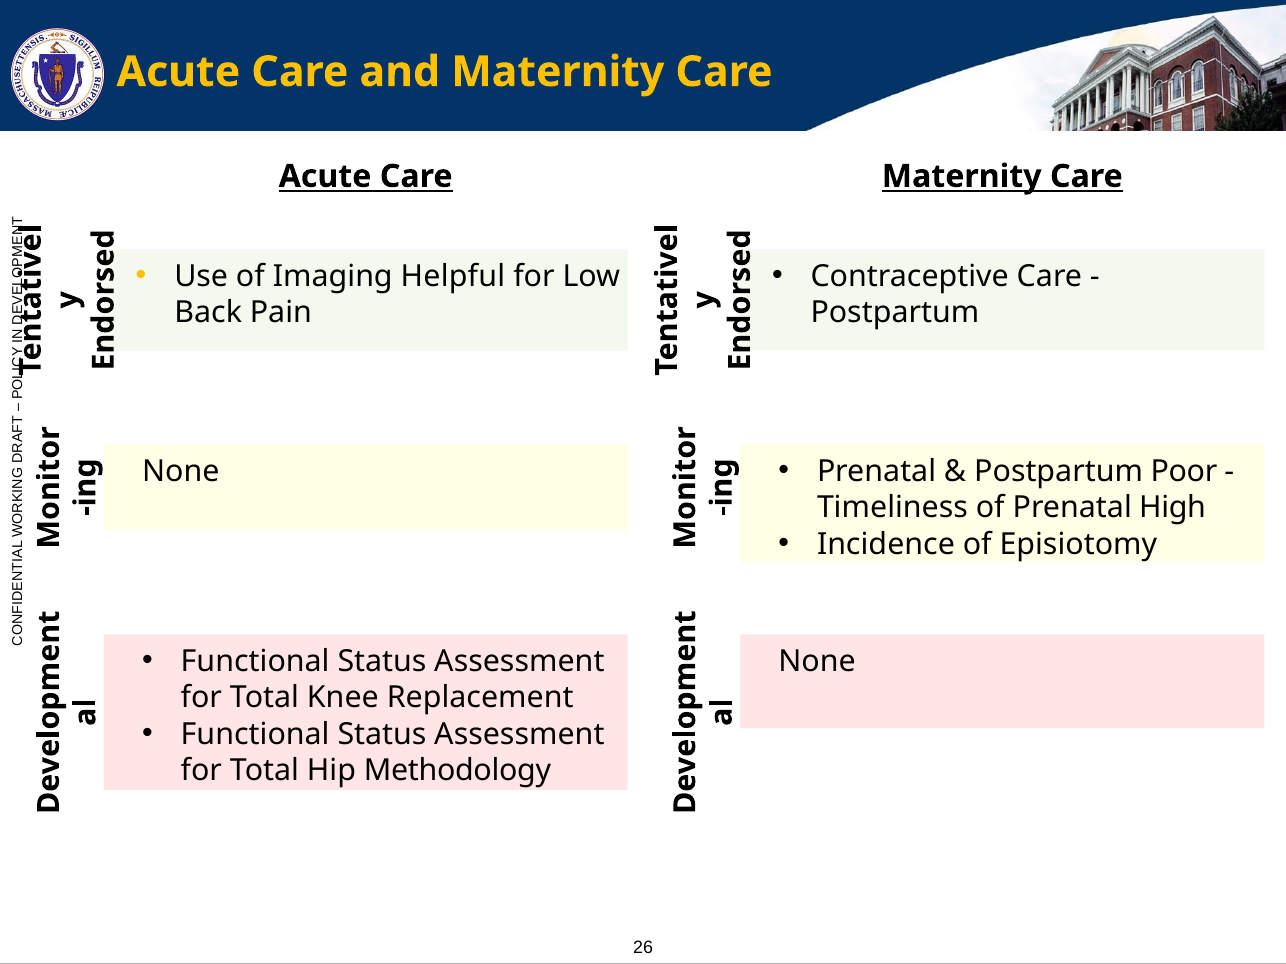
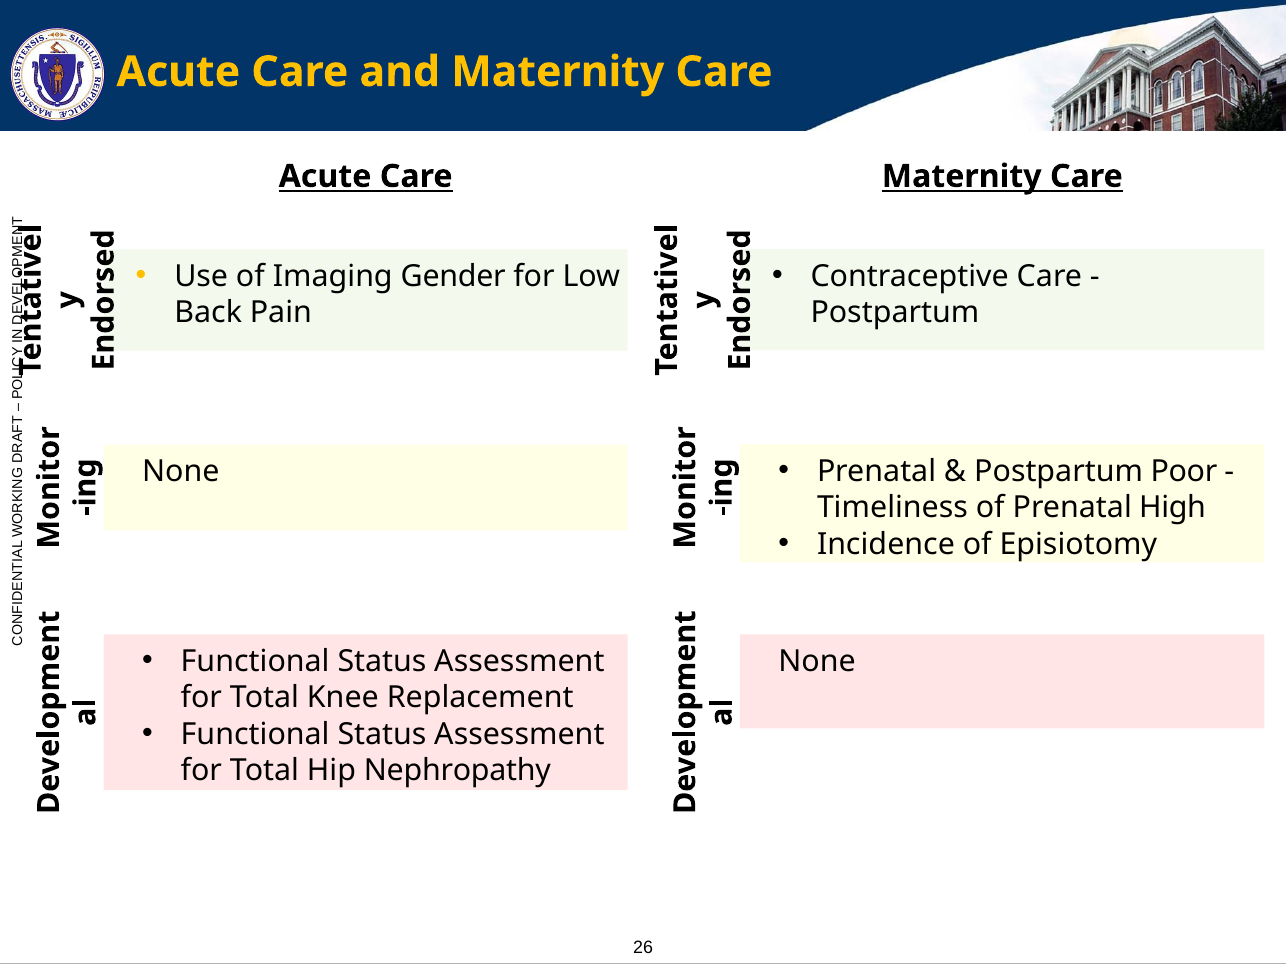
Helpful: Helpful -> Gender (453, 276)
Methodology: Methodology -> Nephropathy (457, 771)
